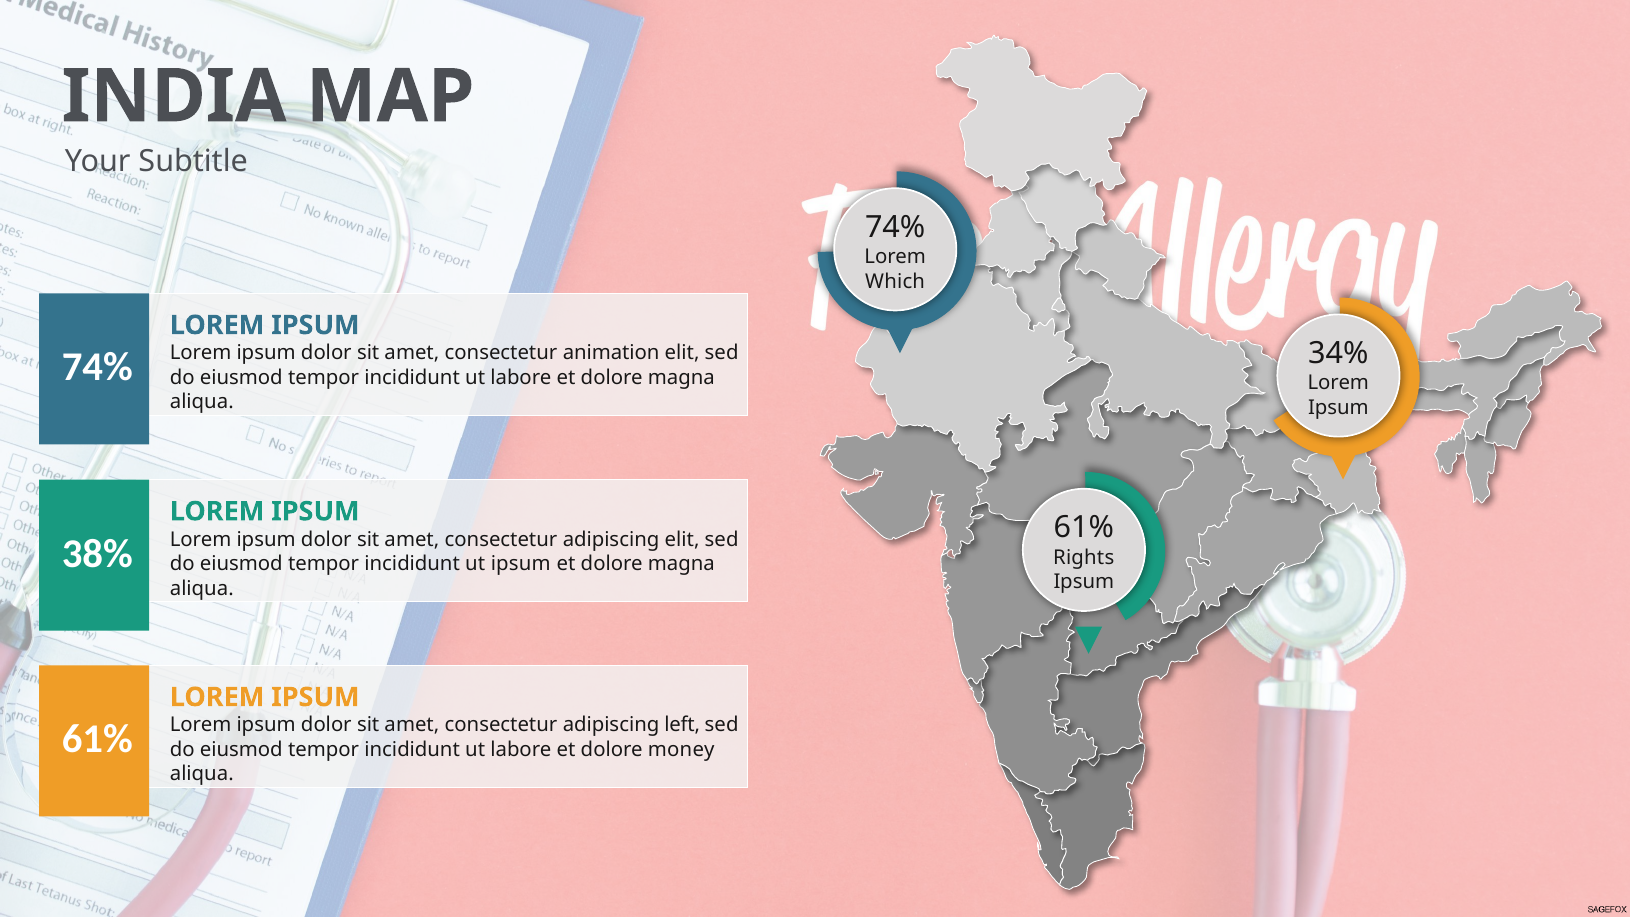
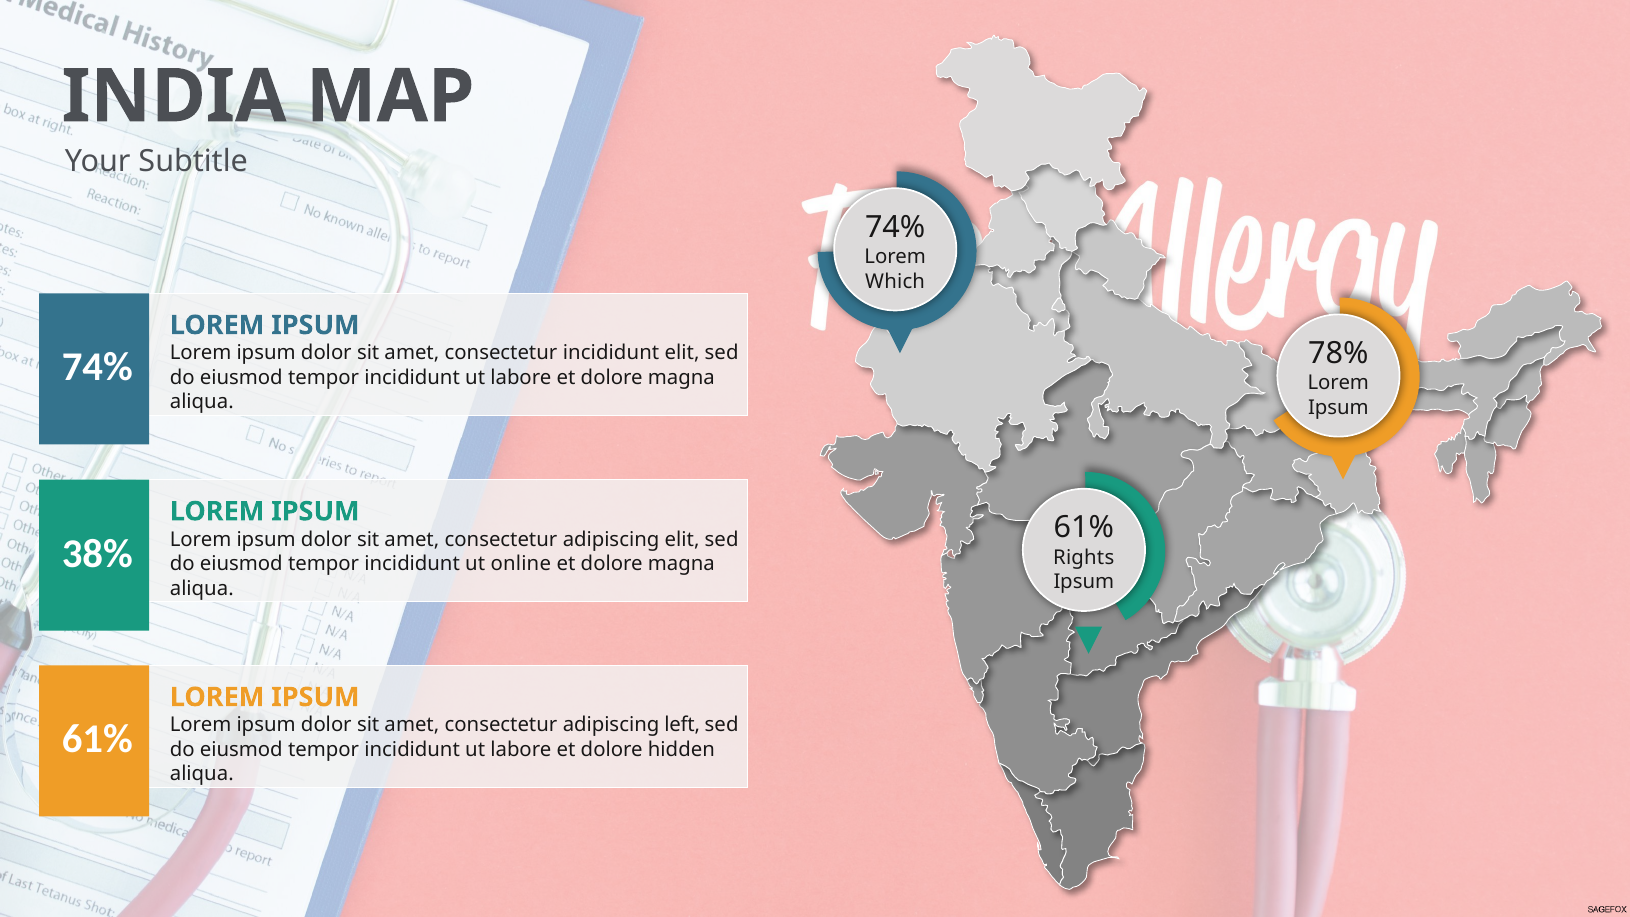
34%: 34% -> 78% (1338, 353)
consectetur animation: animation -> incididunt (611, 353)
ut ipsum: ipsum -> online (521, 564)
money: money -> hidden (681, 750)
